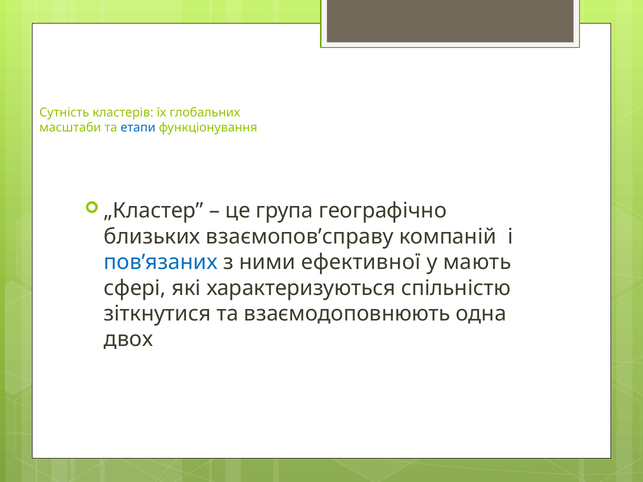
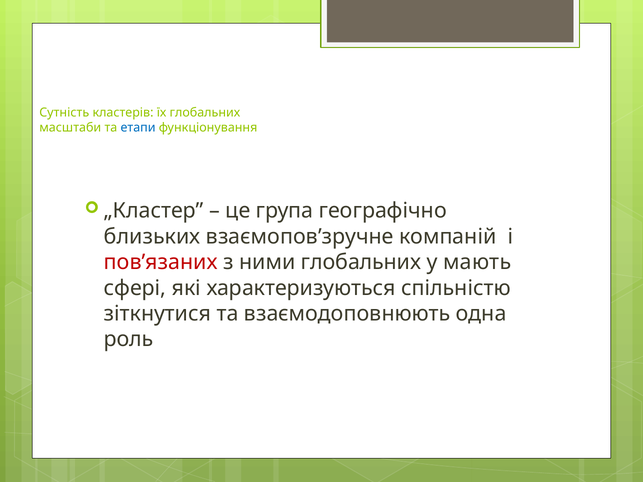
взаємопов’справу: взаємопов’справу -> взаємопов’зручне (300, 237)
пов’язаних colour: blue -> red (161, 262)
ними ефективної: ефективної -> глобальних (361, 262)
двох: двох -> роль (129, 340)
